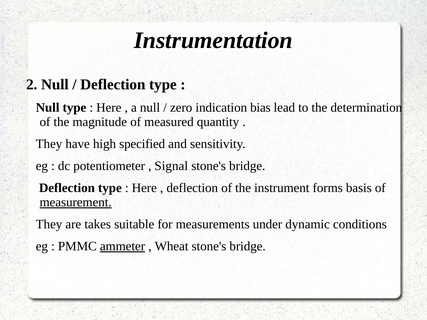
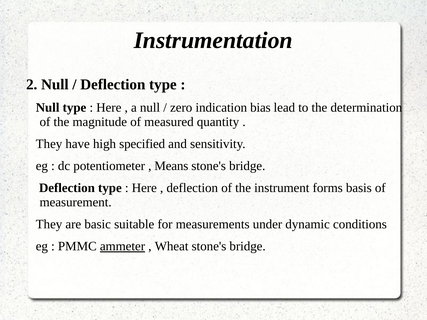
Signal: Signal -> Means (171, 166)
measurement underline: present -> none (76, 202)
takes: takes -> basic (98, 224)
